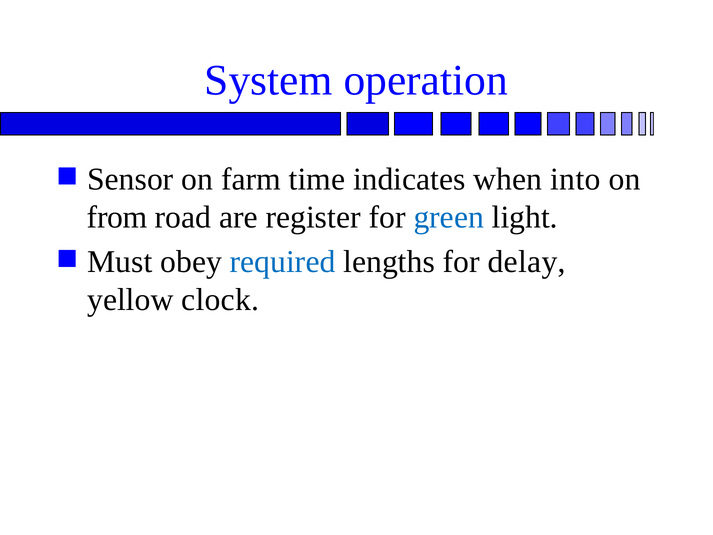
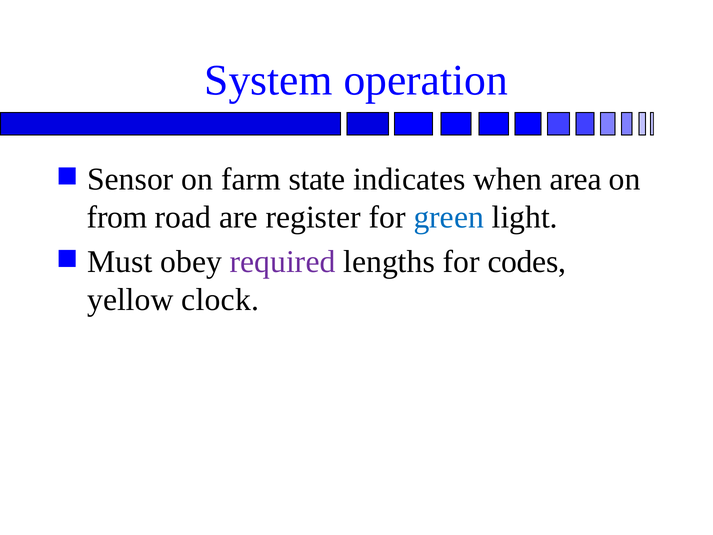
time: time -> state (317, 179)
into: into -> area (576, 179)
required colour: blue -> purple (283, 262)
delay: delay -> codes (527, 262)
